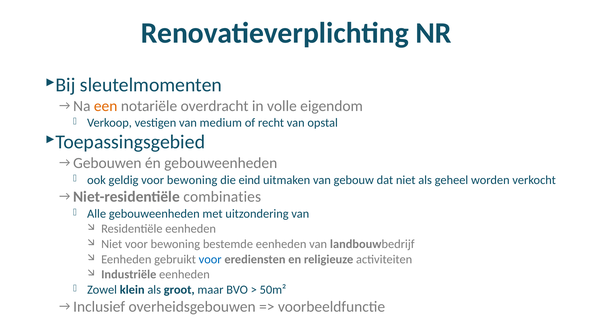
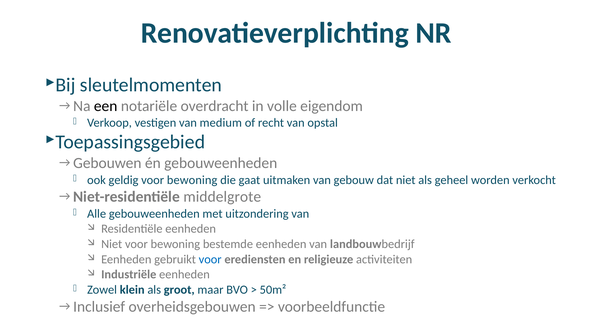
een colour: orange -> black (106, 106)
eind: eind -> gaat (249, 180)
combinaties: combinaties -> middelgrote (222, 197)
